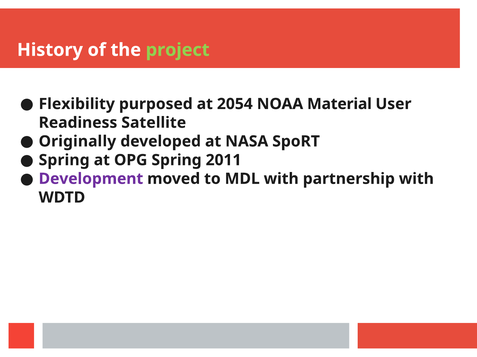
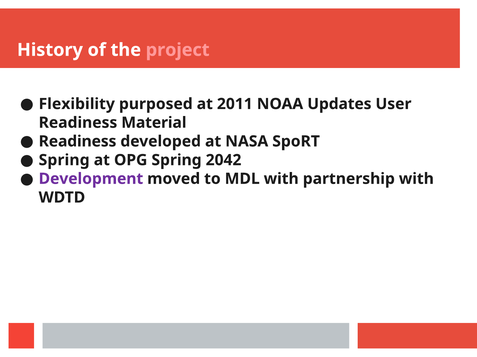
project colour: light green -> pink (178, 50)
2054: 2054 -> 2011 (235, 104)
Material: Material -> Updates (339, 104)
Satellite: Satellite -> Material (154, 123)
Originally: Originally -> Readiness (78, 142)
2011: 2011 -> 2042 (224, 160)
